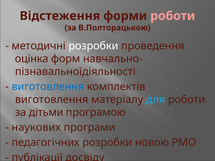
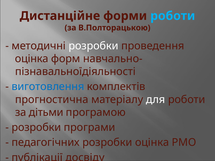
Відстеження: Відстеження -> Дистанційне (60, 16)
роботи colour: pink -> light blue (173, 16)
виготовлення: виготовлення -> прогностична (52, 100)
для colour: light blue -> white (156, 100)
наукових: наукових -> розробки (36, 128)
розробки новою: новою -> оцінка (152, 143)
